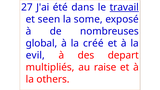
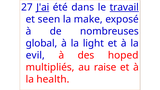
J'ai underline: none -> present (43, 7)
some: some -> make (88, 19)
créé: créé -> light (93, 43)
depart: depart -> hoped (123, 55)
others: others -> health (53, 79)
